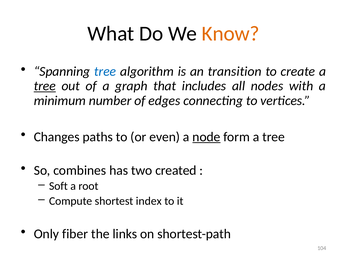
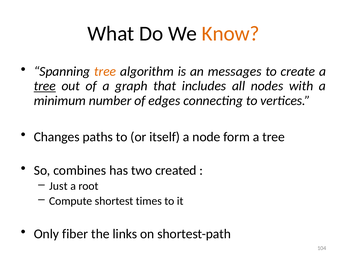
tree colour: blue -> orange (105, 72)
transition: transition -> messages (235, 72)
even: even -> itself (165, 137)
node underline: present -> none (206, 137)
Soft: Soft -> Just (58, 186)
index: index -> times (149, 201)
